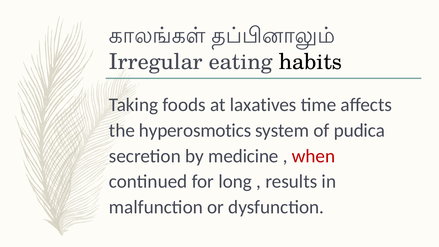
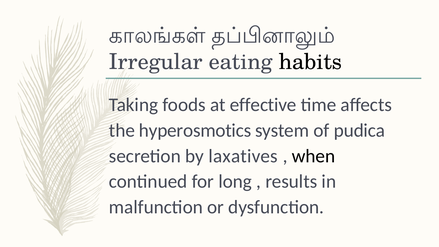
laxatives: laxatives -> effective (263, 105)
medicine: medicine -> laxatives (243, 156)
when colour: red -> black (314, 156)
